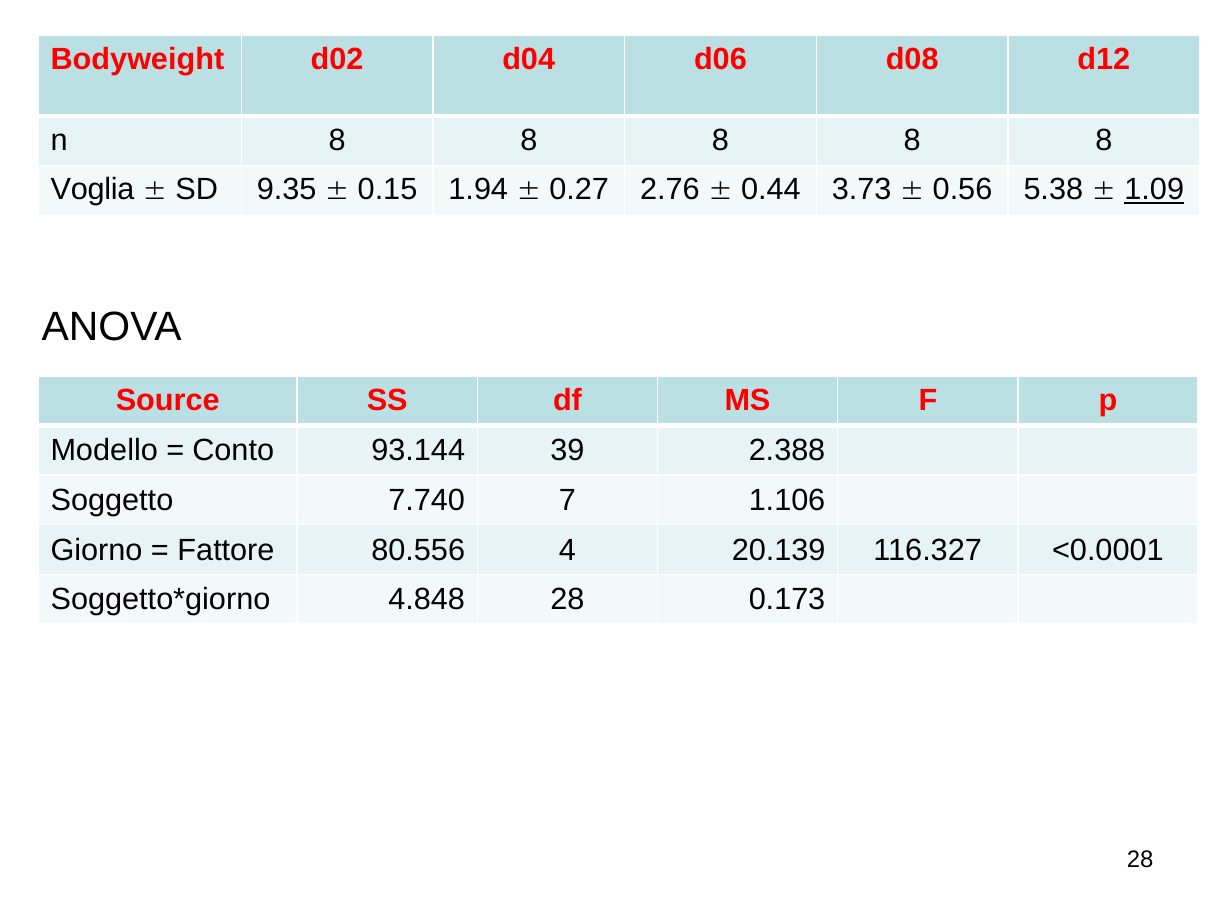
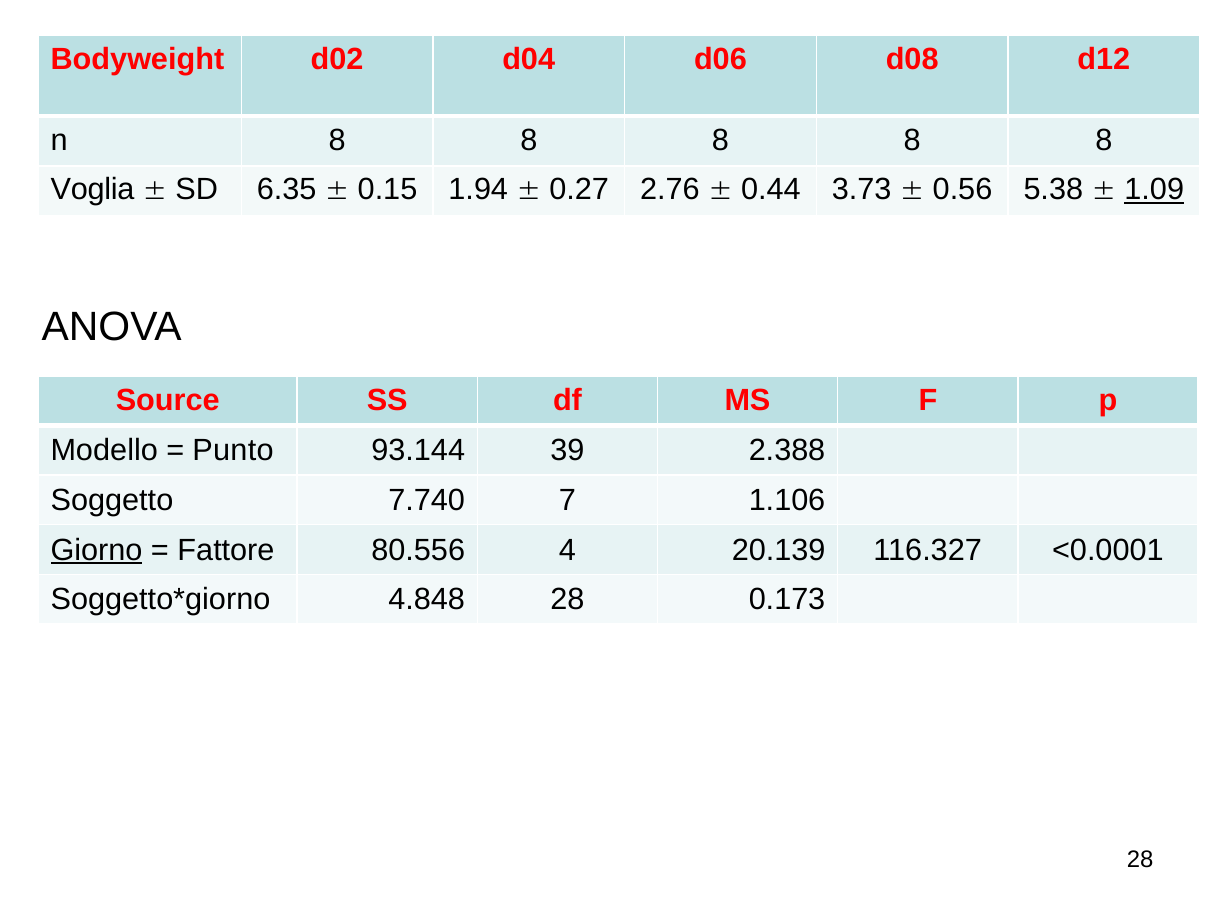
9.35: 9.35 -> 6.35 (287, 190)
Conto: Conto -> Punto (233, 451)
Giorno underline: none -> present (97, 550)
